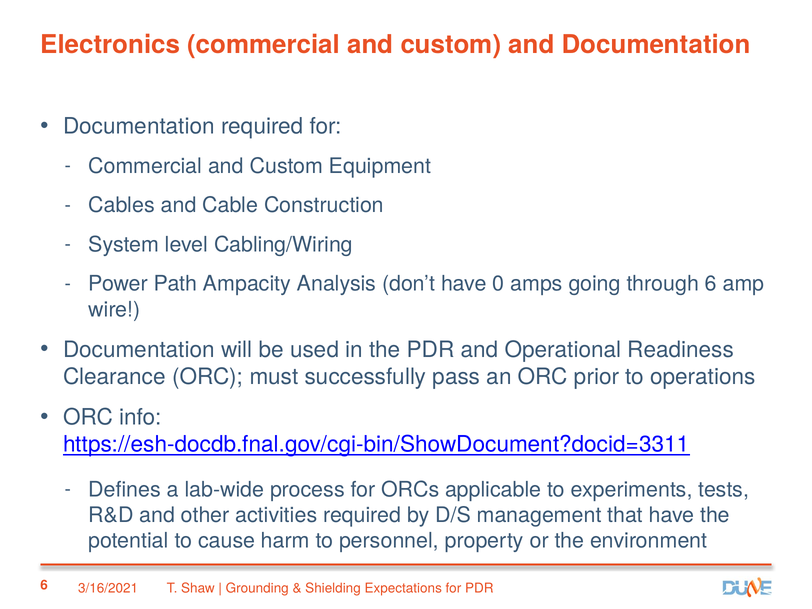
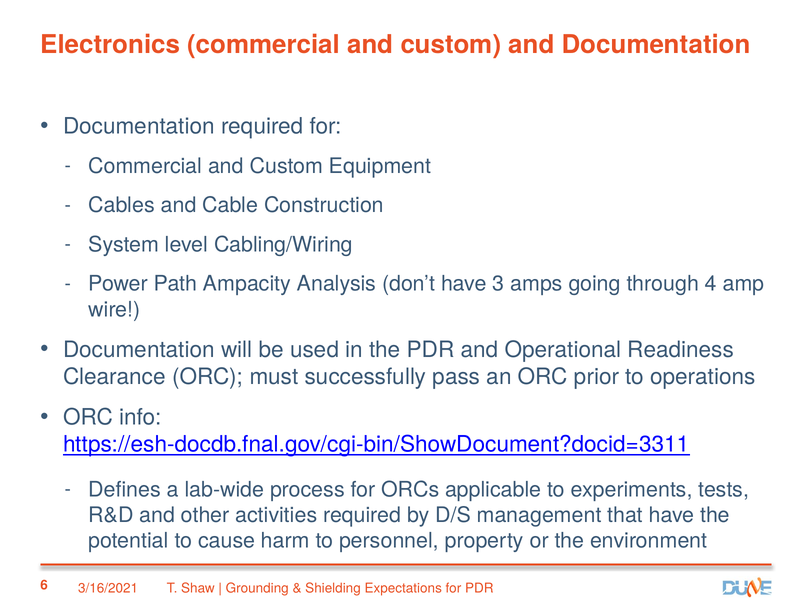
0: 0 -> 3 (498, 284)
through 6: 6 -> 4 (711, 284)
